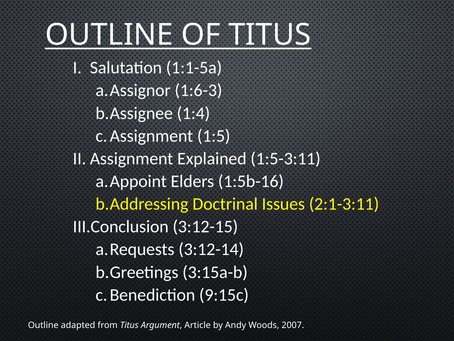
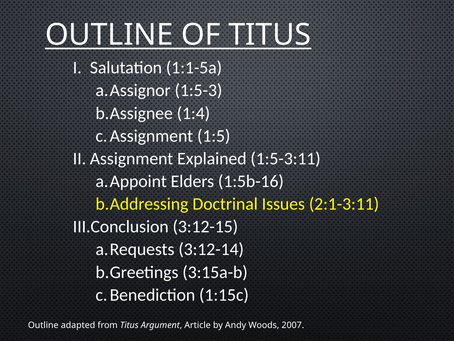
1:6-3: 1:6-3 -> 1:5-3 (198, 90)
9:15c: 9:15c -> 1:15c (224, 294)
